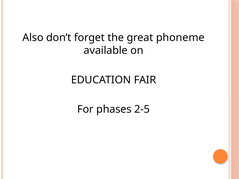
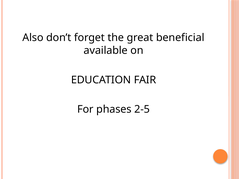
phoneme: phoneme -> beneficial (180, 38)
